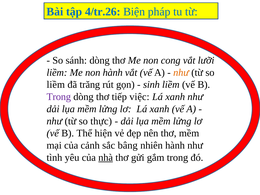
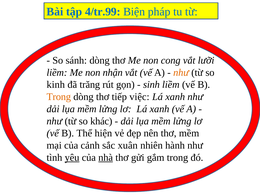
4/tr.26: 4/tr.26 -> 4/tr.99 (103, 12)
non hành: hành -> nhận (113, 73)
liềm: liềm -> kinh (56, 85)
Trong colour: purple -> orange (59, 97)
thực: thực -> khác (101, 121)
bâng: bâng -> xuân (128, 145)
yêu underline: none -> present (72, 157)
